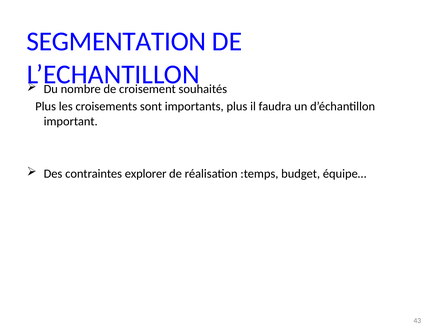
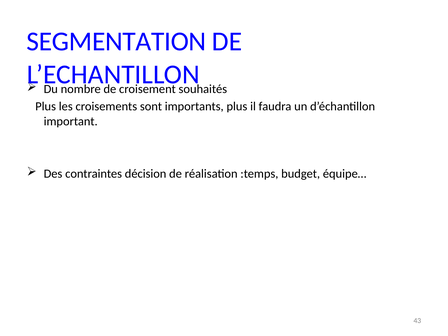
explorer: explorer -> décision (146, 174)
